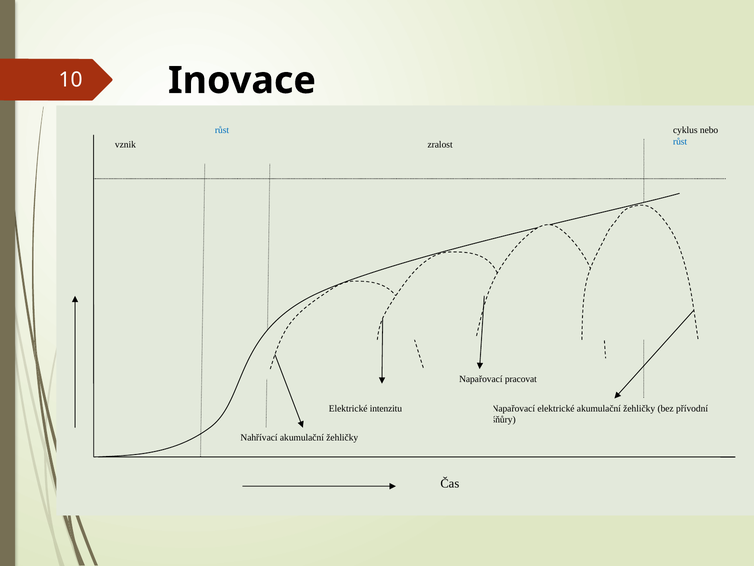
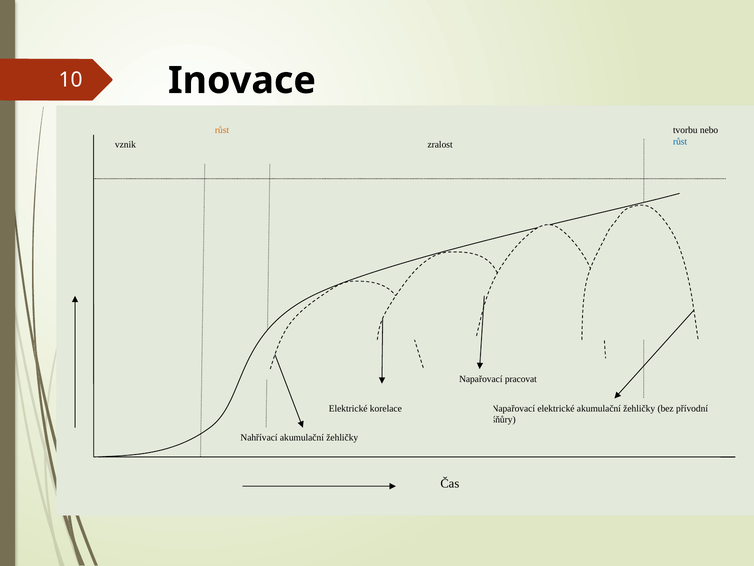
růst colour: blue -> orange (222, 130)
cyklus: cyklus -> tvorbu (685, 130)
intenzitu: intenzitu -> korelace (386, 408)
